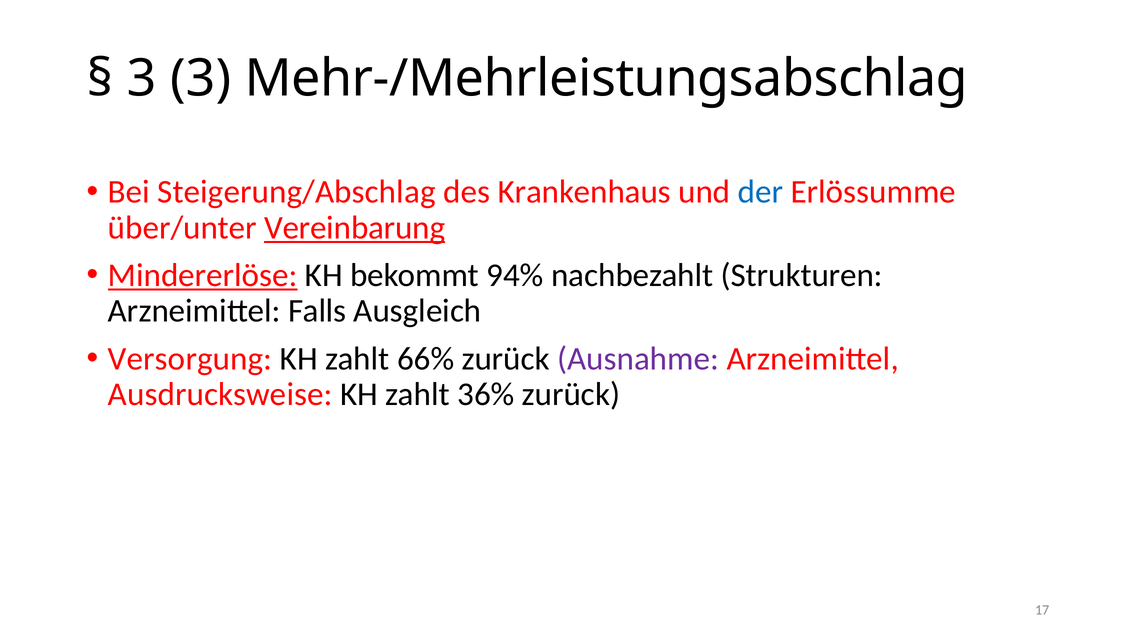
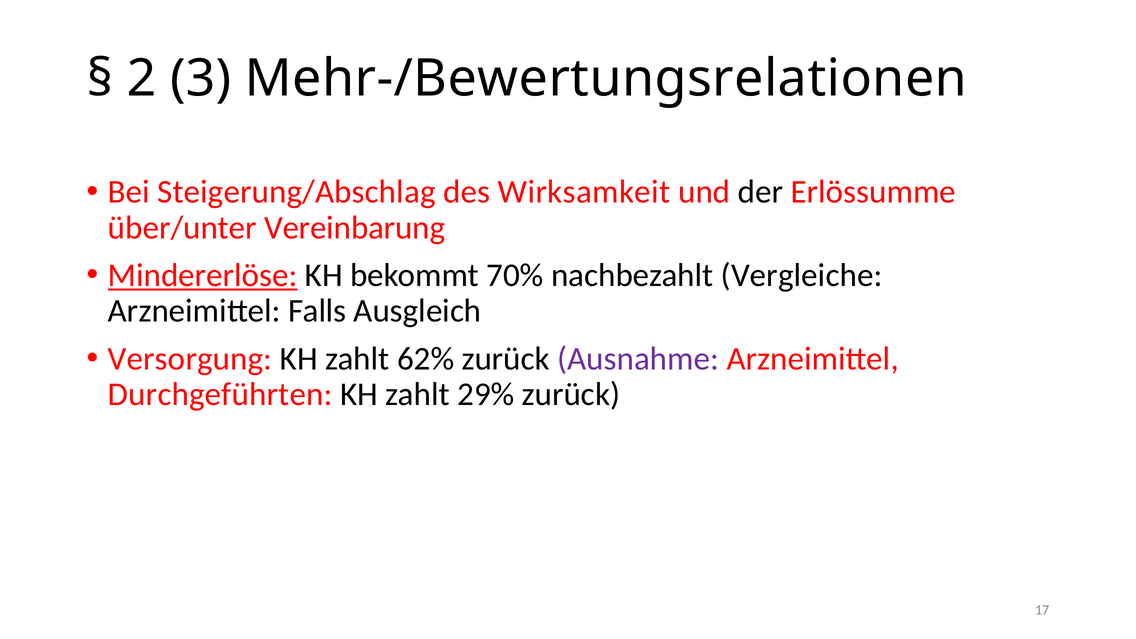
3: 3 -> 2 (142, 79)
Mehr-/Mehrleistungsabschlag: Mehr-/Mehrleistungsabschlag -> Mehr-/Bewertungsrelationen (606, 79)
Krankenhaus: Krankenhaus -> Wirksamkeit (584, 192)
der colour: blue -> black (761, 192)
Vereinbarung underline: present -> none (355, 228)
94%: 94% -> 70% (515, 275)
Strukturen: Strukturen -> Vergleiche (802, 275)
66%: 66% -> 62% (426, 359)
Ausdrucksweise: Ausdrucksweise -> Durchgeführten (220, 394)
36%: 36% -> 29% (486, 394)
